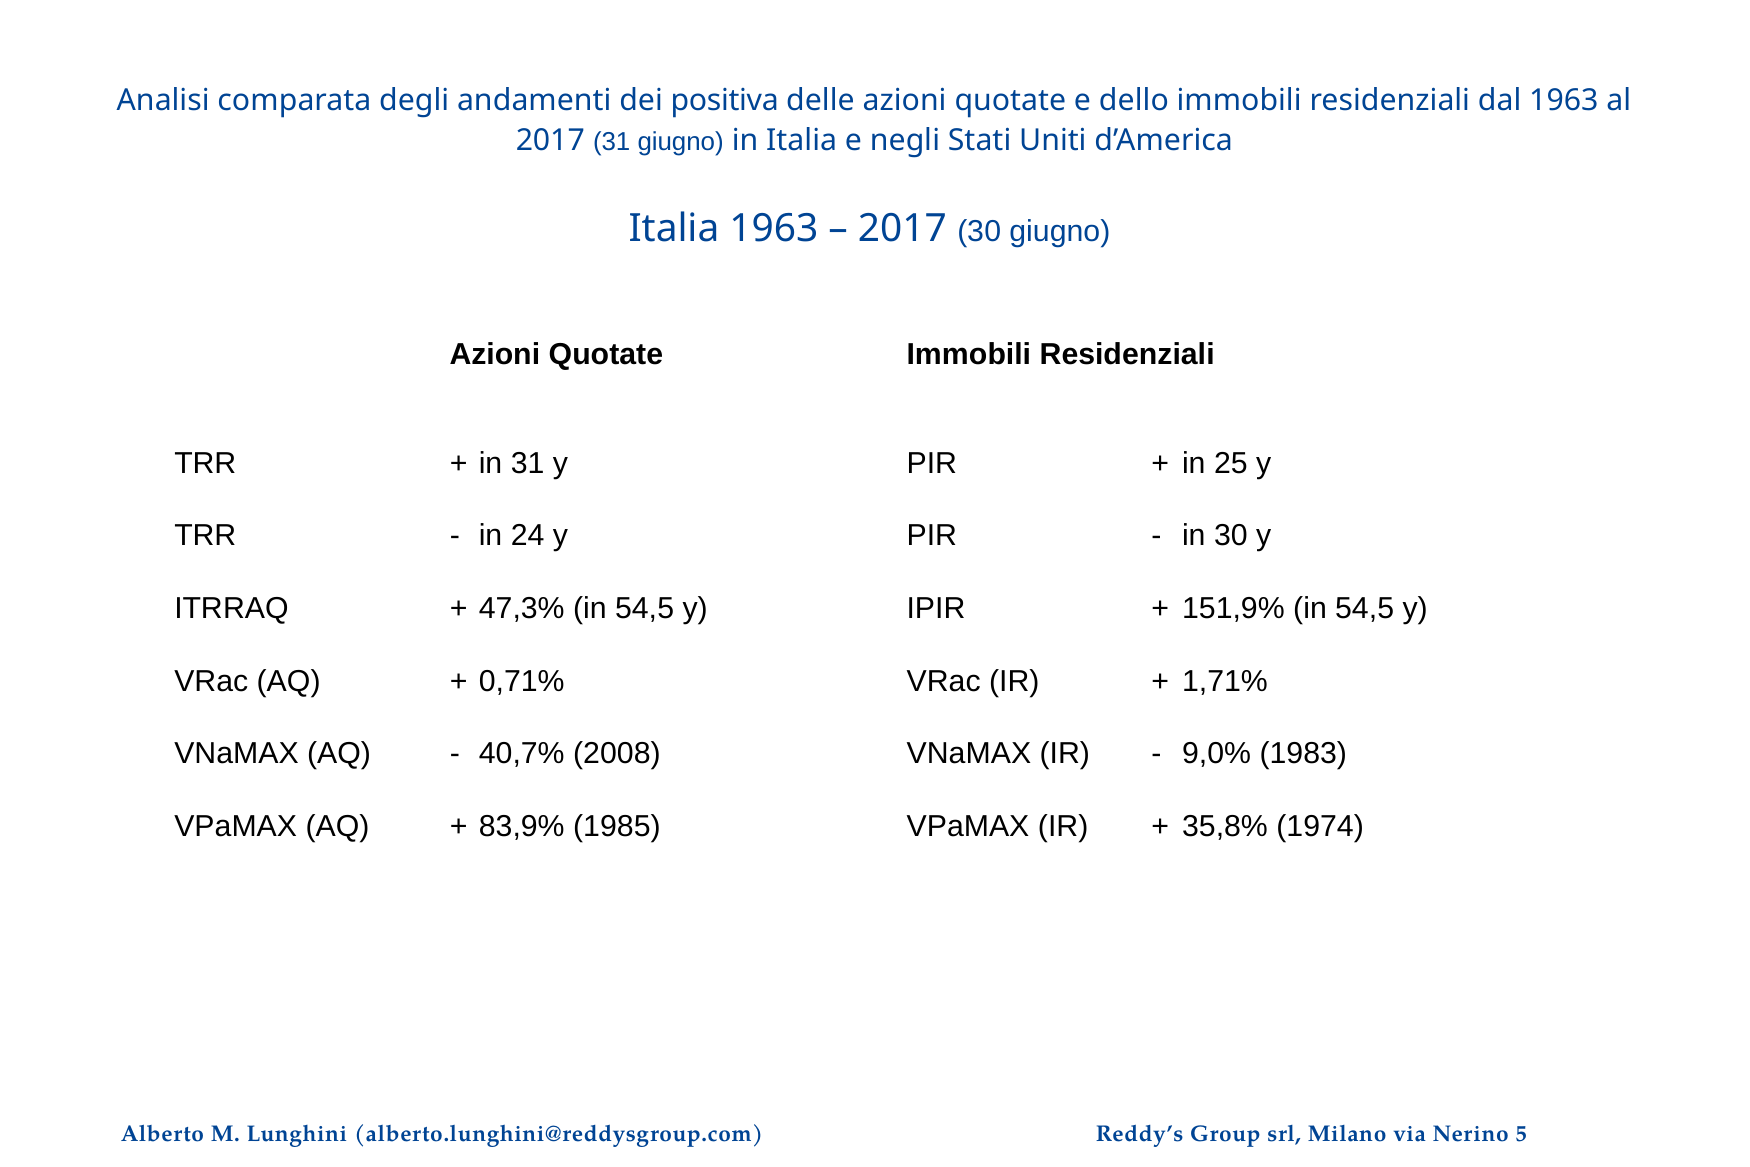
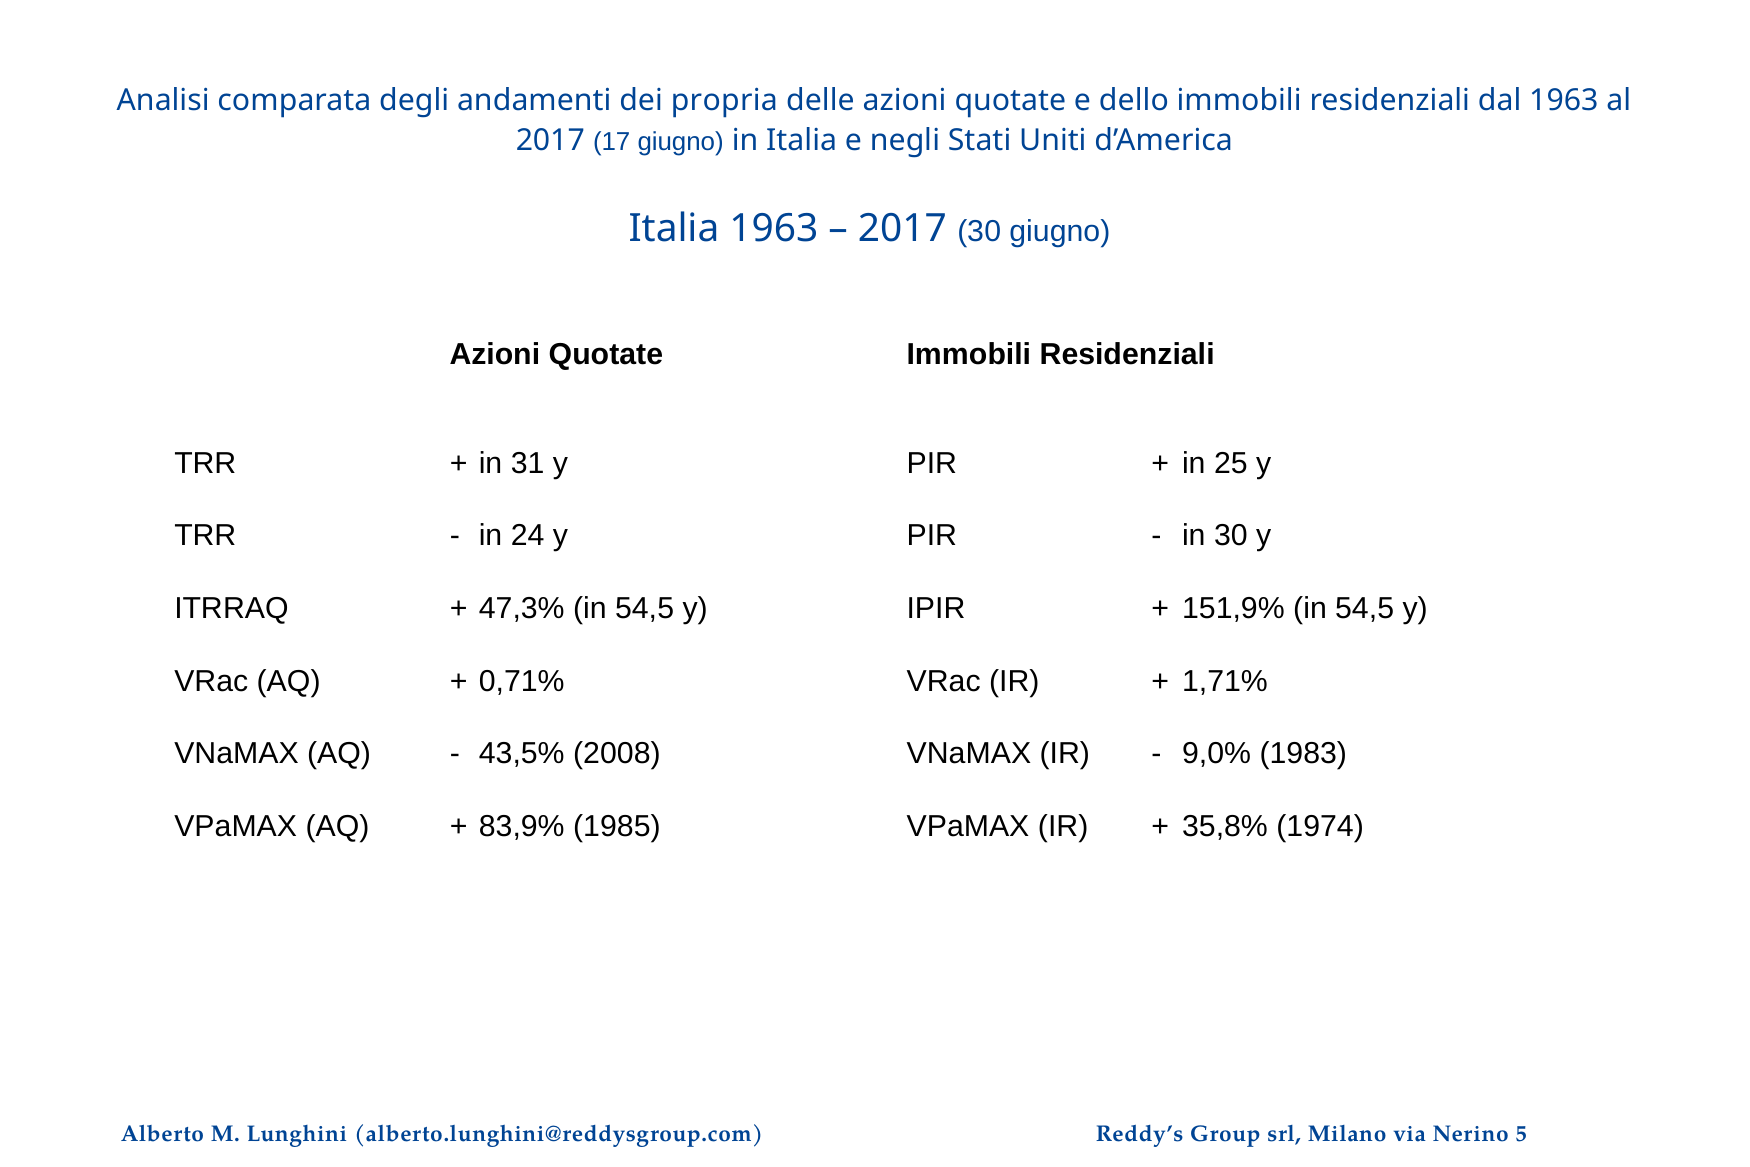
positiva: positiva -> propria (724, 100)
2017 31: 31 -> 17 (612, 142)
40,7%: 40,7% -> 43,5% (522, 754)
